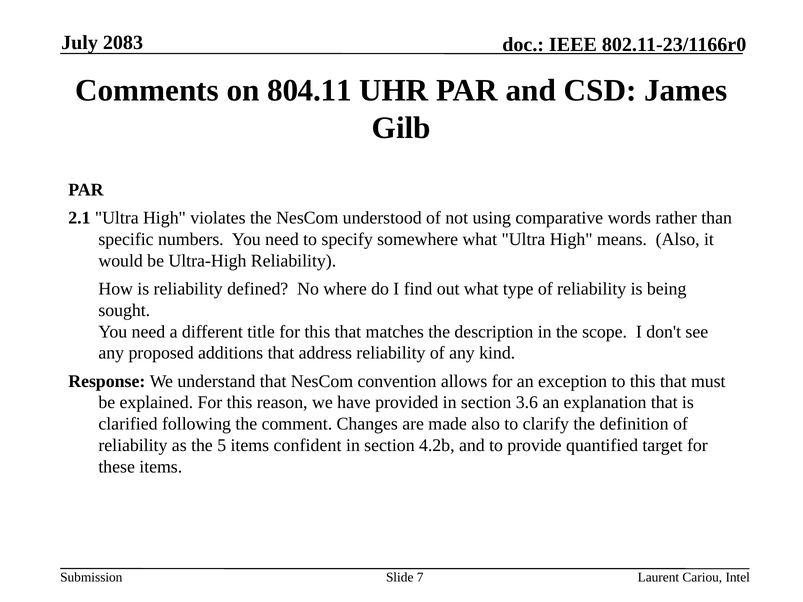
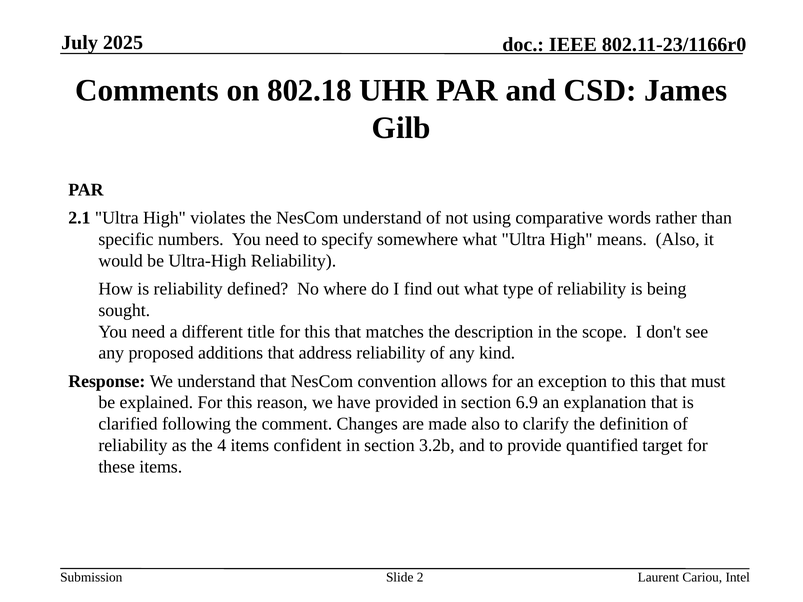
2083: 2083 -> 2025 (123, 43)
804.11: 804.11 -> 802.18 (309, 90)
NesCom understood: understood -> understand (382, 218)
3.6: 3.6 -> 6.9 (527, 403)
5: 5 -> 4 (222, 446)
4.2b: 4.2b -> 3.2b (437, 446)
7: 7 -> 2 (420, 578)
